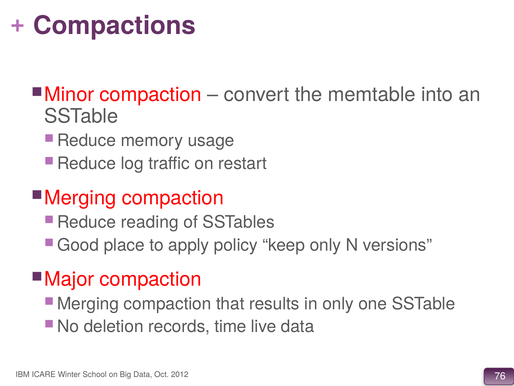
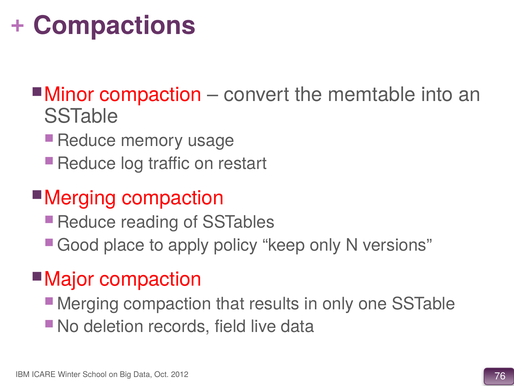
time: time -> field (230, 326)
